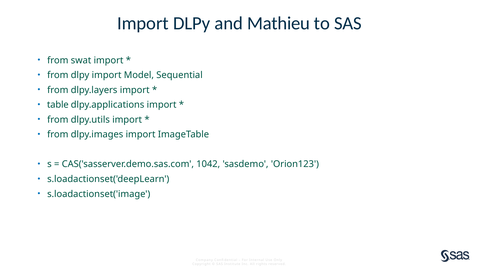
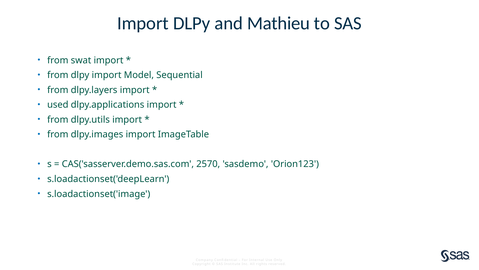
table: table -> used (58, 105)
1042: 1042 -> 2570 (208, 164)
